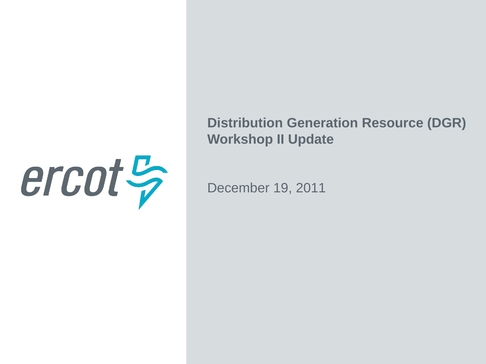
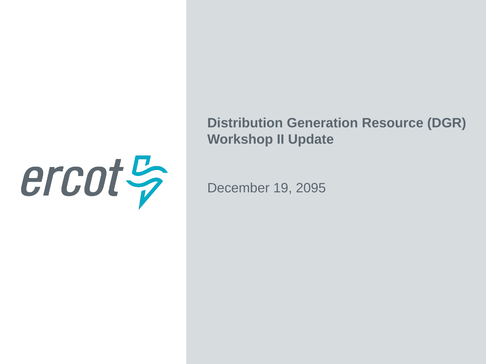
2011: 2011 -> 2095 (311, 188)
